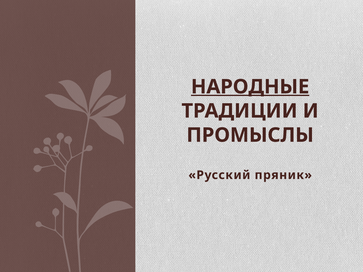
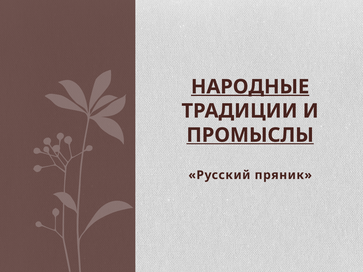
ПРОМЫСЛЫ underline: none -> present (250, 135)
